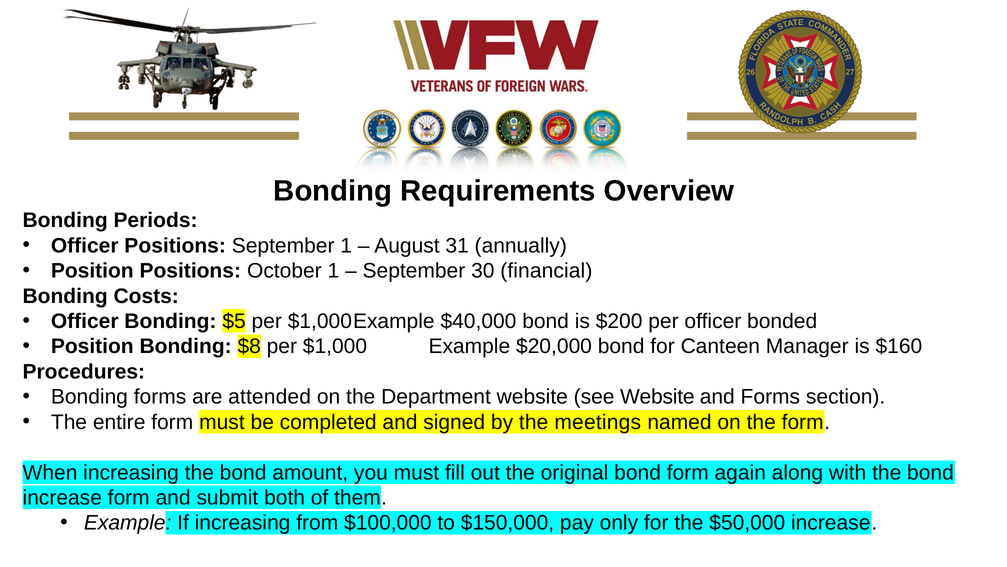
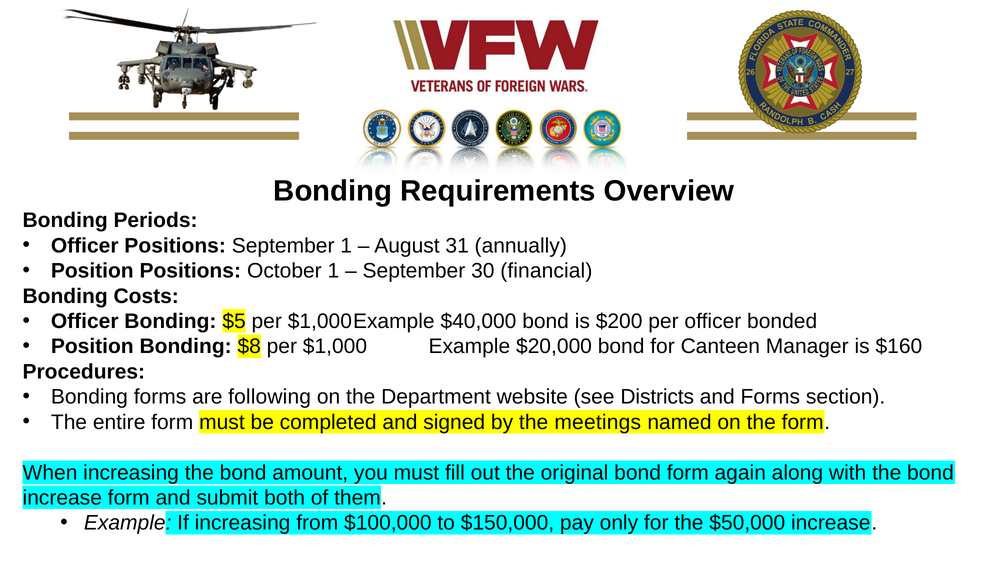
attended: attended -> following (270, 397)
see Website: Website -> Districts (657, 397)
